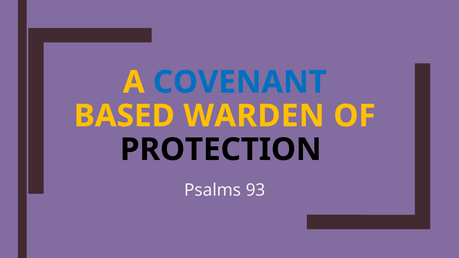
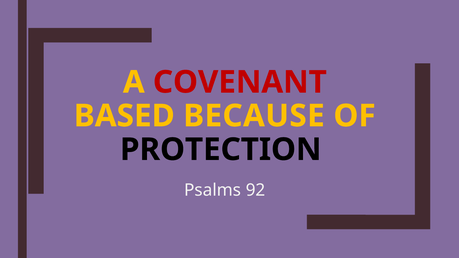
COVENANT colour: blue -> red (240, 82)
WARDEN: WARDEN -> BECAUSE (254, 116)
93: 93 -> 92 (256, 190)
